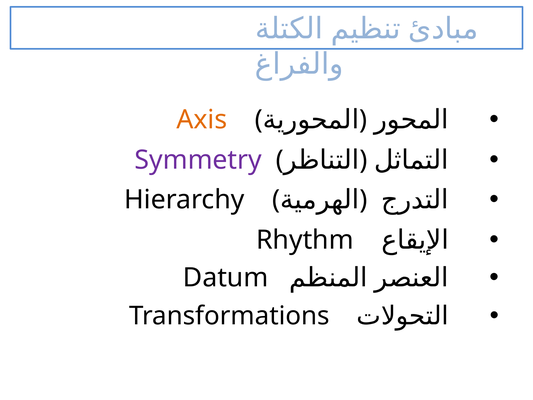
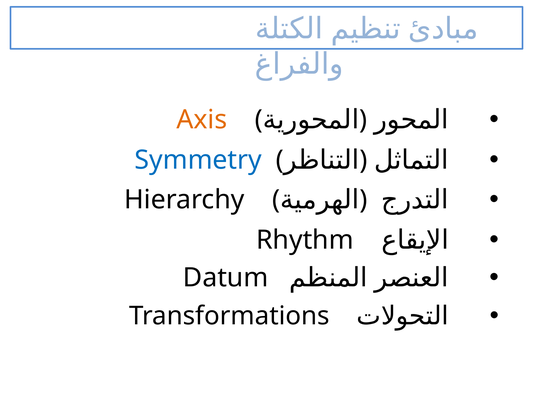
Symmetry colour: purple -> blue (198, 160)
